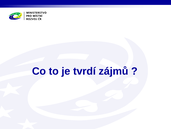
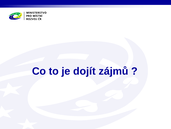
tvrdí: tvrdí -> dojít (84, 71)
